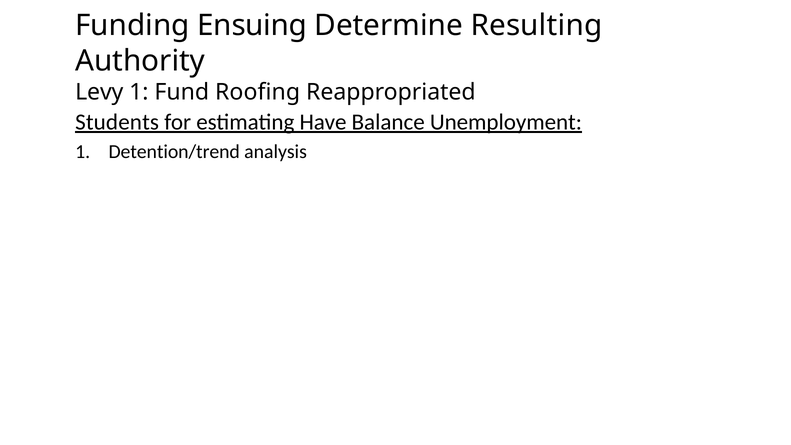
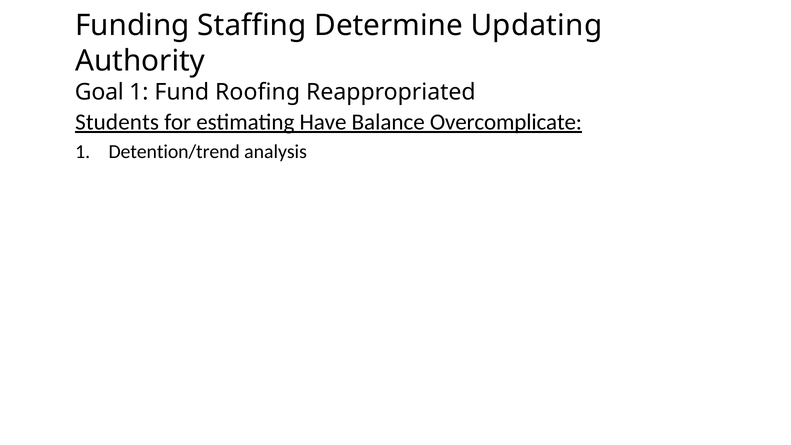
Ensuing: Ensuing -> Staffing (252, 25)
Resulting: Resulting -> Updating (536, 25)
Levy: Levy -> Goal (99, 92)
Unemployment: Unemployment -> Overcomplicate (506, 122)
